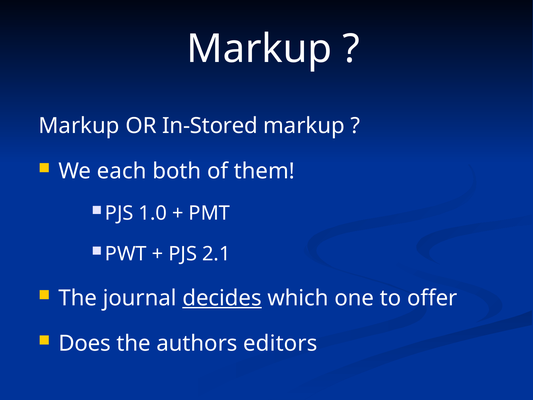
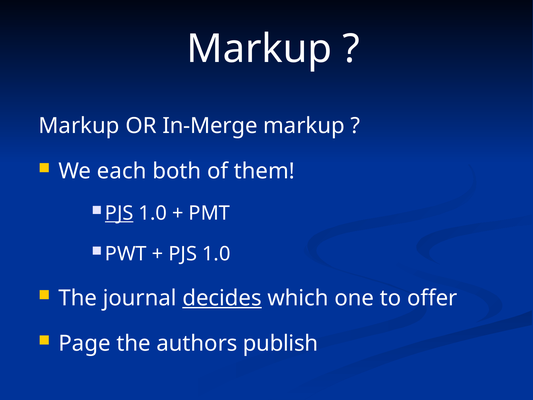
In-Stored: In-Stored -> In-Merge (210, 126)
PJS underline: none -> present (119, 213)
2.1: 2.1 -> 1.0 (216, 254)
Does: Does -> Page (84, 343)
editors: editors -> publish (281, 343)
